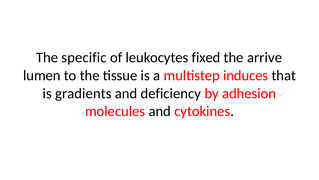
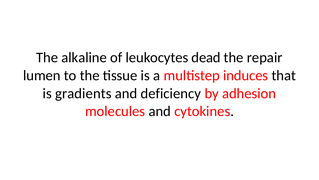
specific: specific -> alkaline (84, 57)
fixed: fixed -> dead (206, 57)
arrive: arrive -> repair (265, 57)
